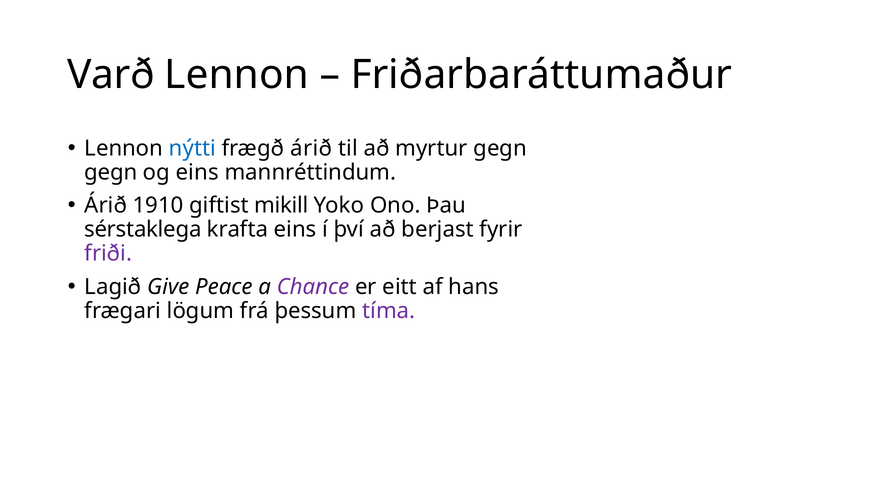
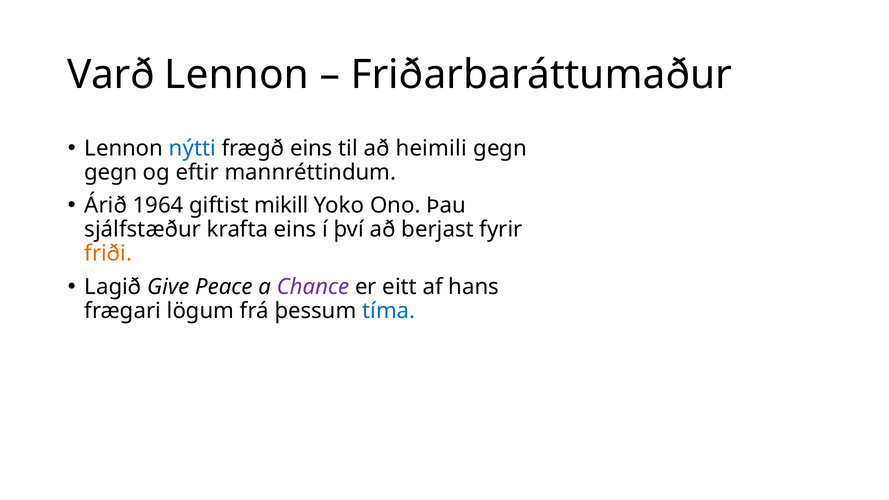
frægð árið: árið -> eins (311, 148)
myrtur: myrtur -> heimili (431, 148)
og eins: eins -> eftir (197, 172)
1910: 1910 -> 1964 (158, 206)
sérstaklega: sérstaklega -> sjálfstæður (143, 230)
friði colour: purple -> orange (108, 254)
tíma colour: purple -> blue (389, 311)
